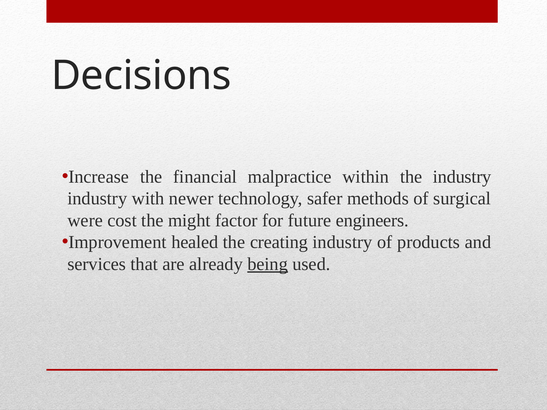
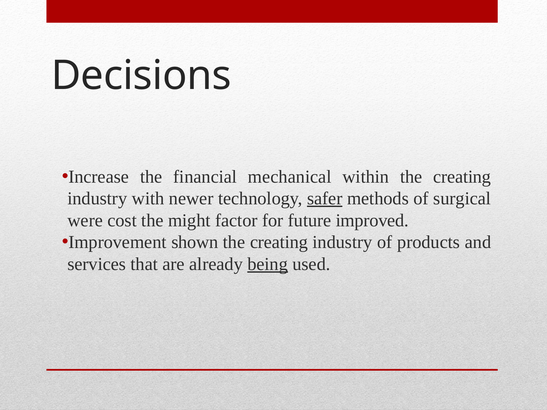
malpractice: malpractice -> mechanical (290, 177)
within the industry: industry -> creating (462, 177)
safer underline: none -> present (325, 199)
engineers: engineers -> improved (372, 221)
healed: healed -> shown (195, 242)
